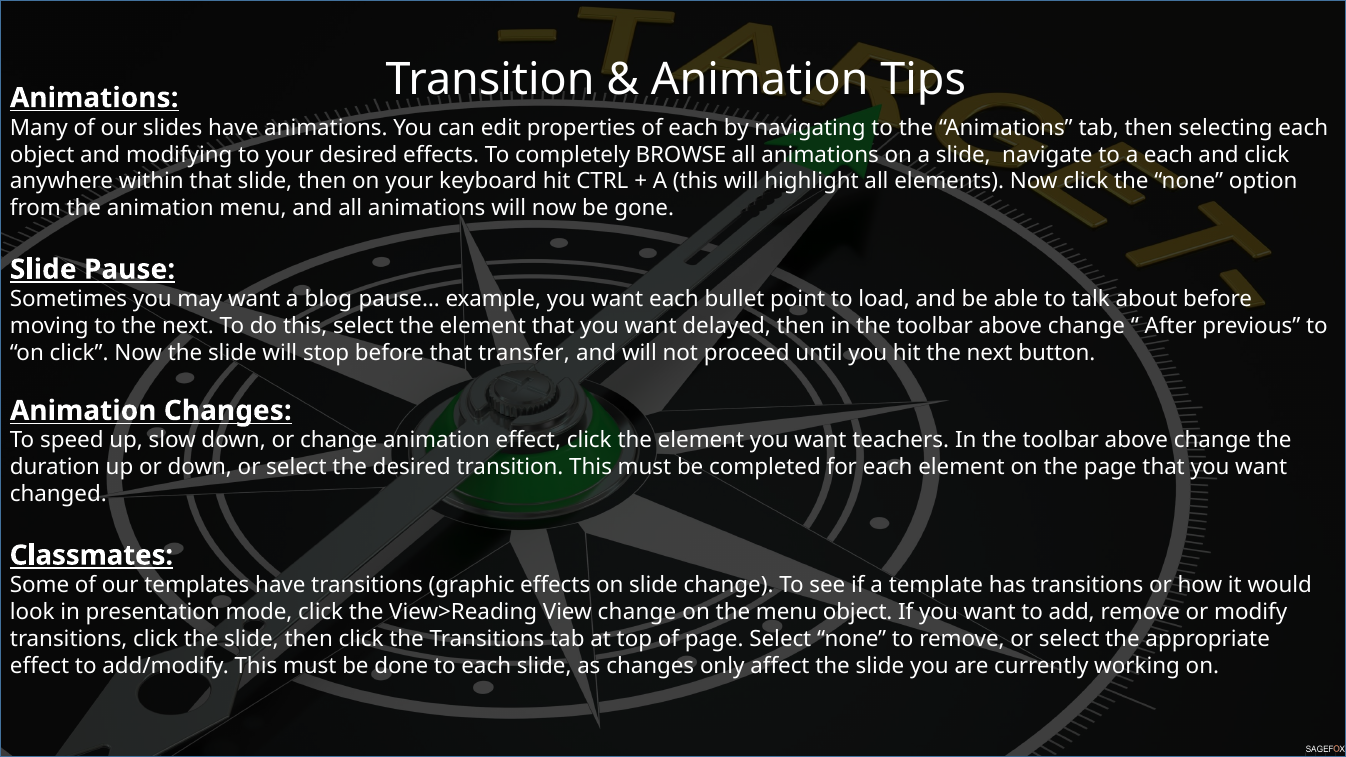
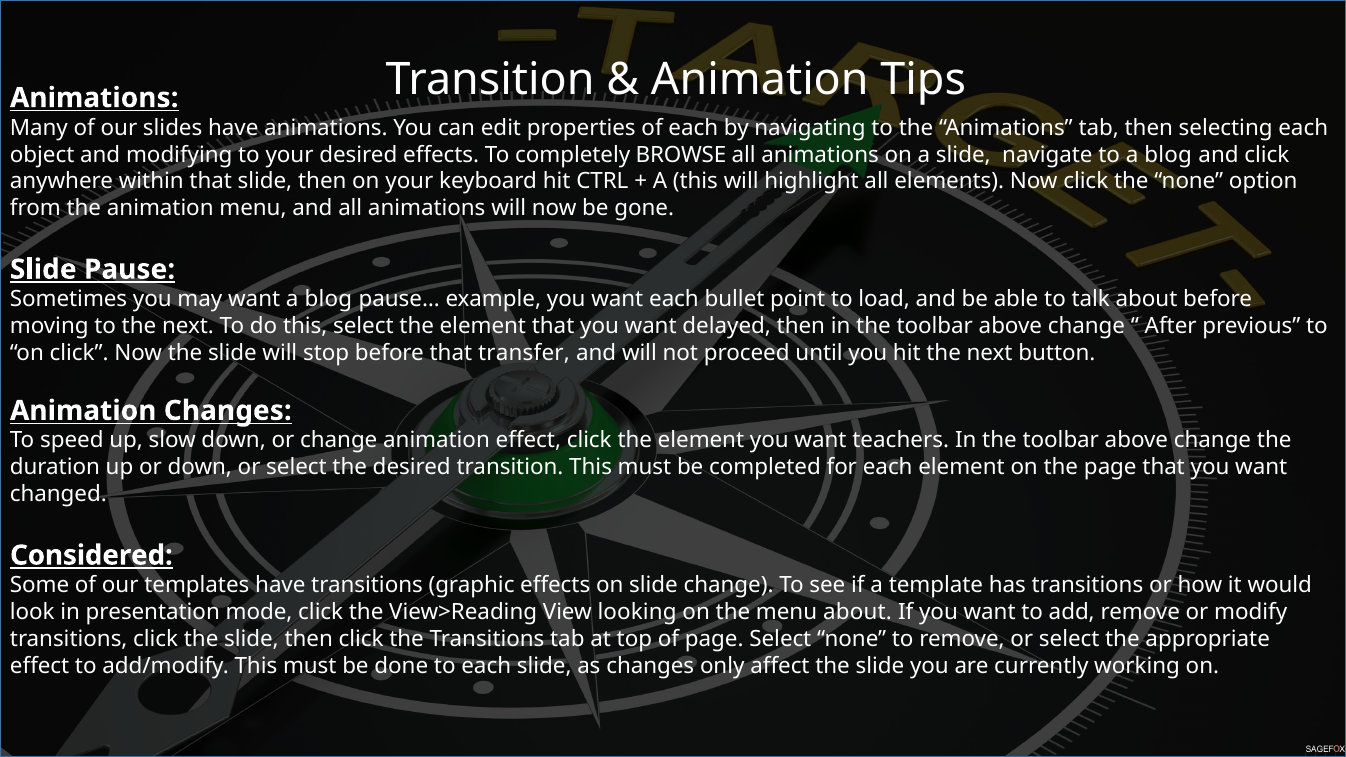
to a each: each -> blog (1168, 155)
Classmates: Classmates -> Considered (91, 555)
View change: change -> looking (637, 612)
menu object: object -> about (857, 612)
